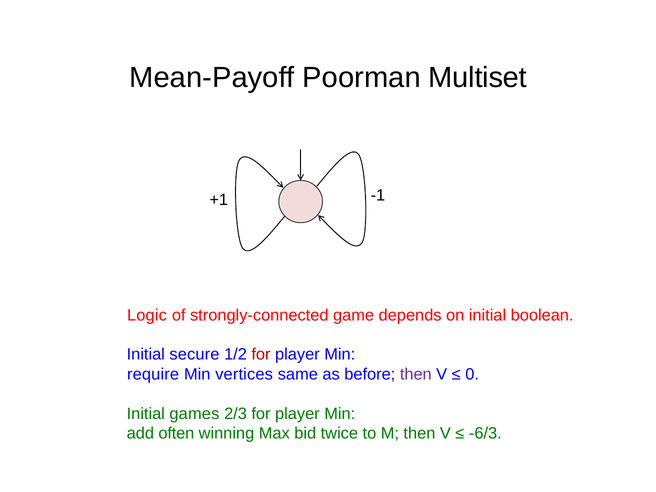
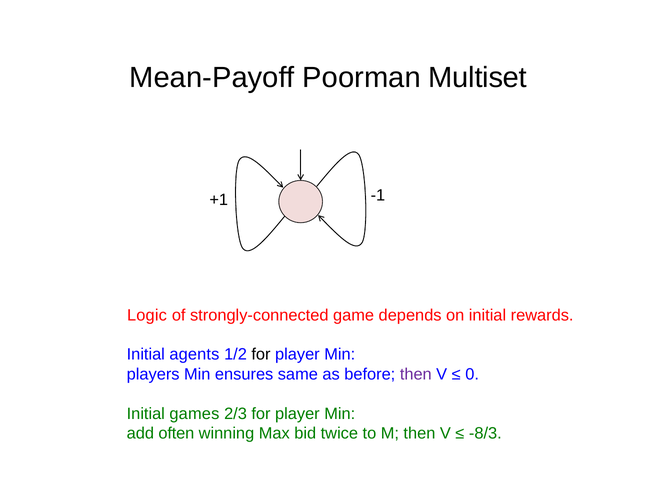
boolean: boolean -> rewards (542, 315)
secure: secure -> agents (194, 355)
for colour: red -> black (261, 355)
require: require -> players (153, 374)
vertices: vertices -> ensures (244, 374)
-6/3: -6/3 -> -8/3 (485, 433)
